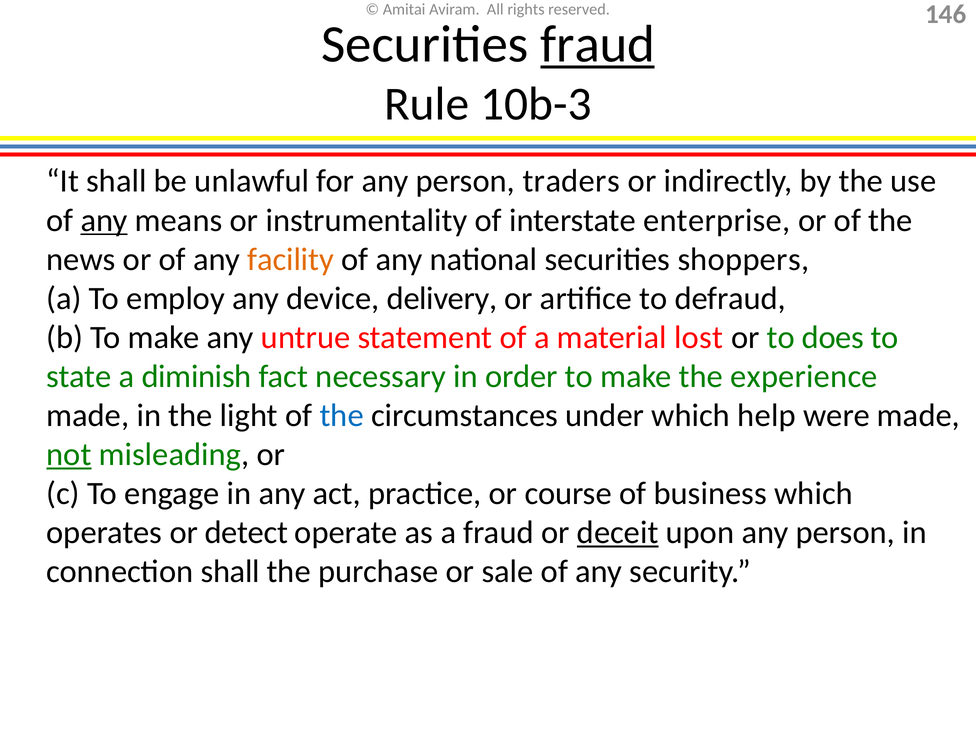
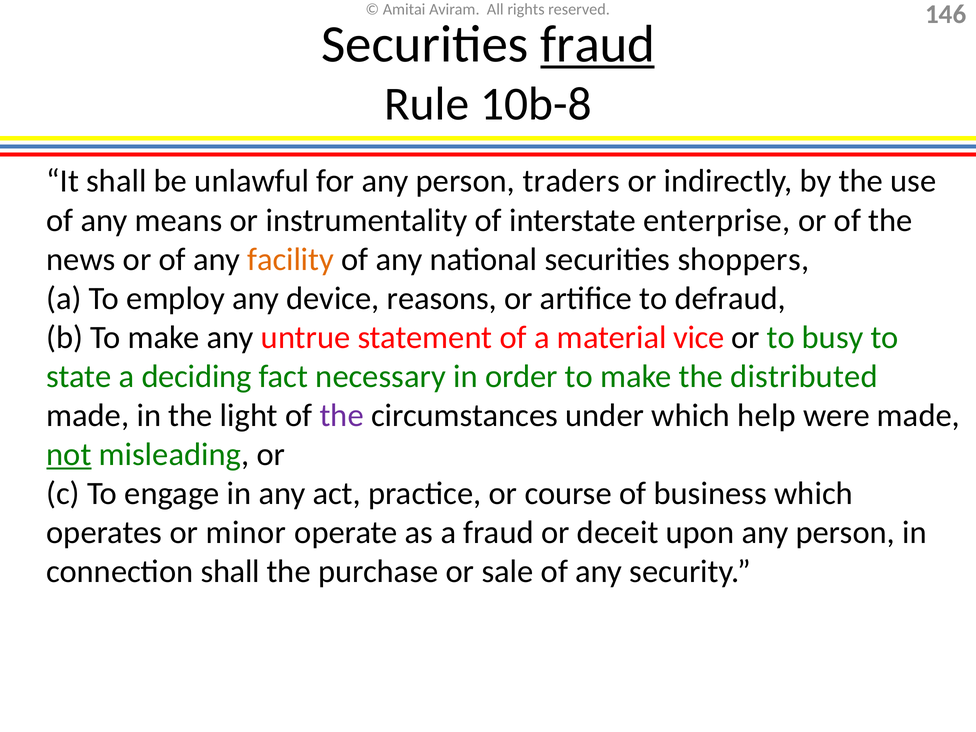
10b-3: 10b-3 -> 10b-8 (536, 104)
any underline: present -> none (104, 220)
delivery: delivery -> reasons (442, 298)
lost: lost -> vice (699, 337)
does: does -> busy (833, 337)
diminish: diminish -> deciding (197, 376)
experience: experience -> distributed (804, 376)
the colour: blue -> purple (342, 415)
detect: detect -> minor (246, 533)
deceit underline: present -> none (618, 533)
